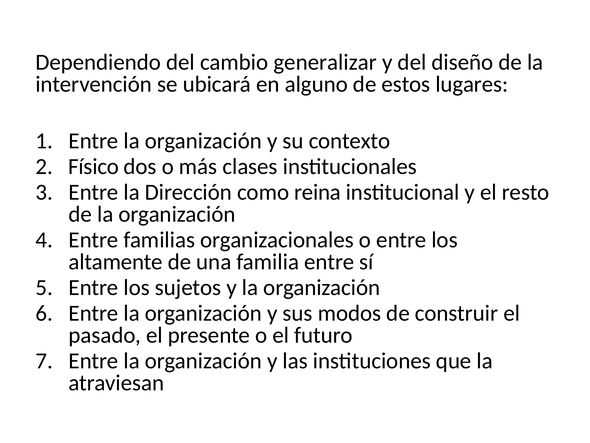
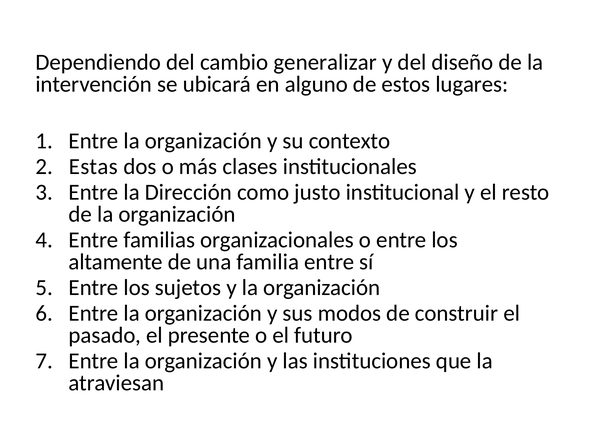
Físico: Físico -> Estas (93, 166)
reina: reina -> justo (317, 192)
